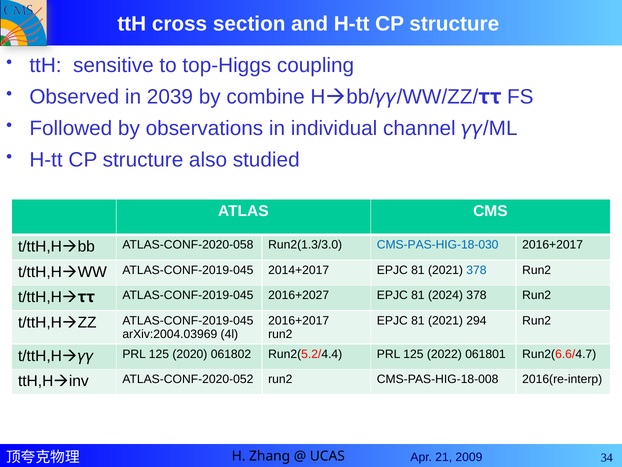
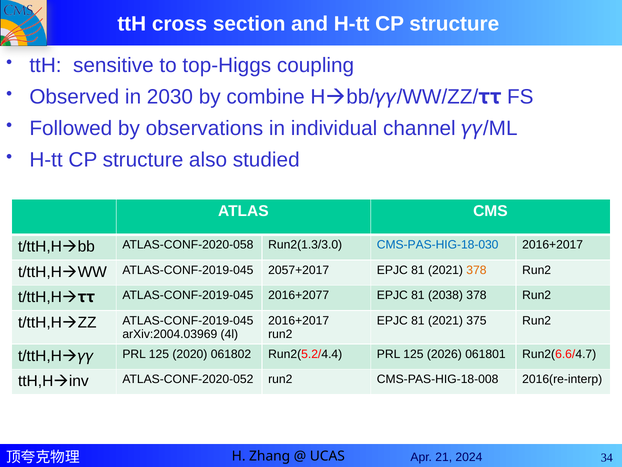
2039: 2039 -> 2030 (170, 97)
2014+2017: 2014+2017 -> 2057+2017 (299, 270)
378 colour: blue -> orange (476, 270)
2016+2027: 2016+2027 -> 2016+2077 (299, 295)
2024: 2024 -> 2038 (445, 295)
294: 294 -> 375 (476, 320)
2022: 2022 -> 2026 (444, 354)
2009: 2009 -> 2024 (469, 457)
